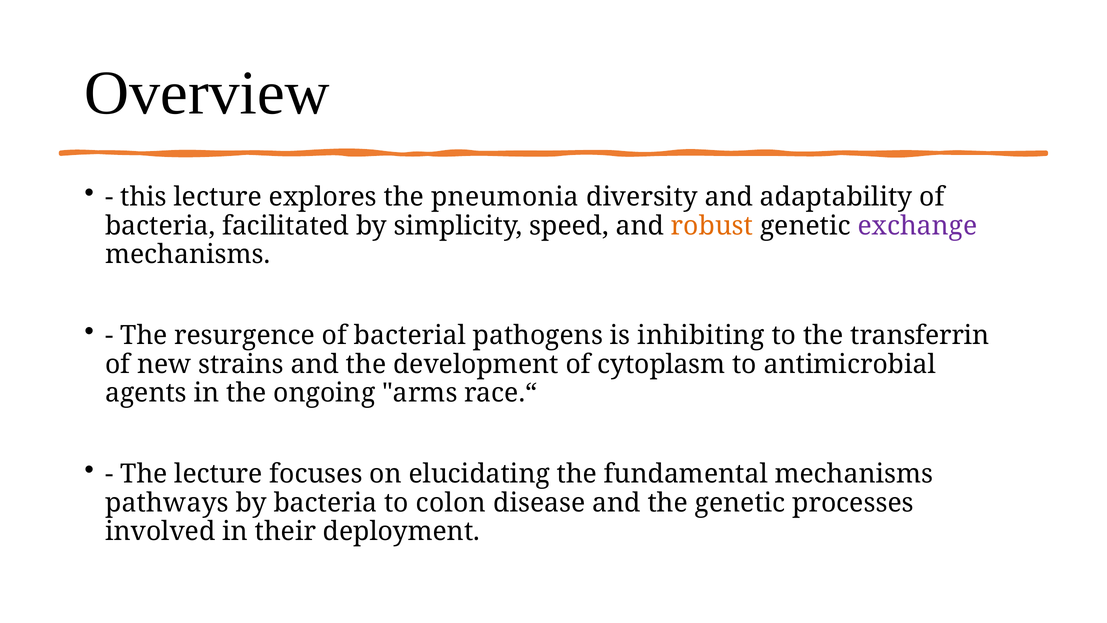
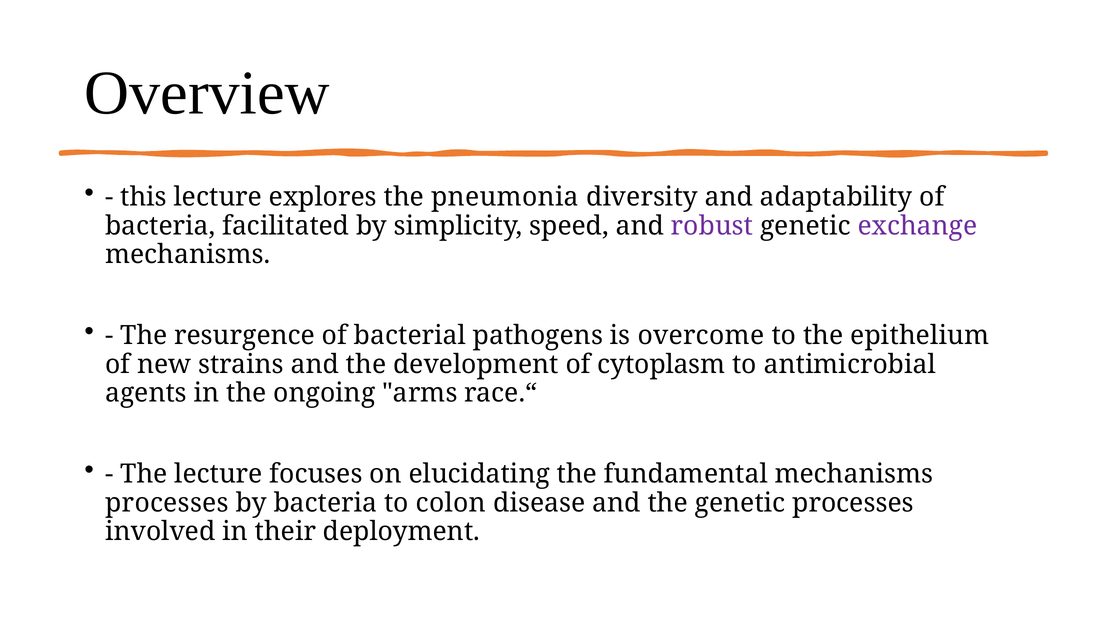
robust colour: orange -> purple (712, 226)
inhibiting: inhibiting -> overcome (701, 336)
transferrin: transferrin -> epithelium (920, 336)
pathways: pathways -> processes (167, 503)
